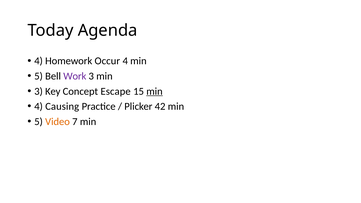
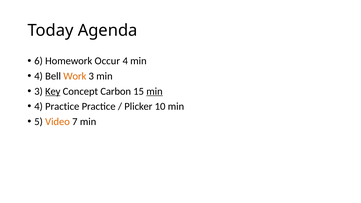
4: 4 -> 6 (39, 61)
5: 5 -> 4 (39, 76)
Work colour: purple -> orange (75, 76)
Key underline: none -> present (53, 91)
Escape: Escape -> Carbon (116, 91)
4 Causing: Causing -> Practice (62, 106)
42: 42 -> 10 (160, 106)
